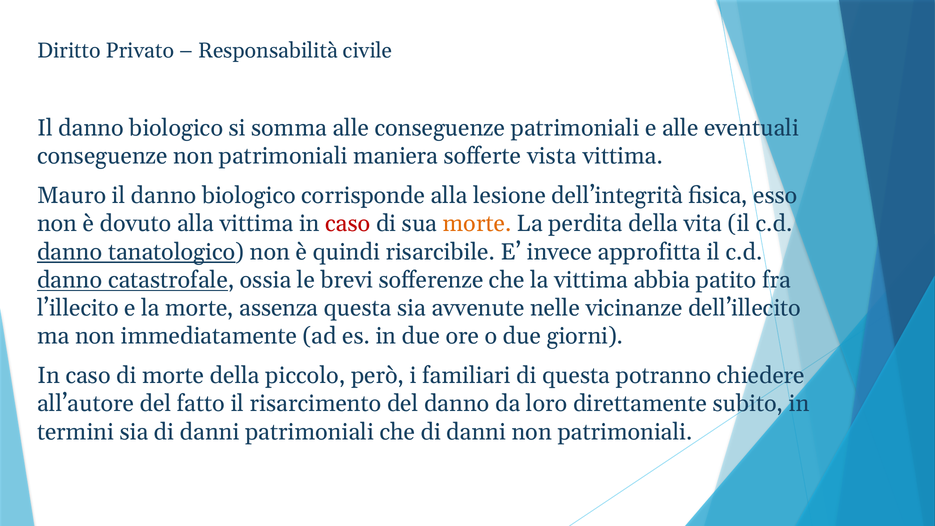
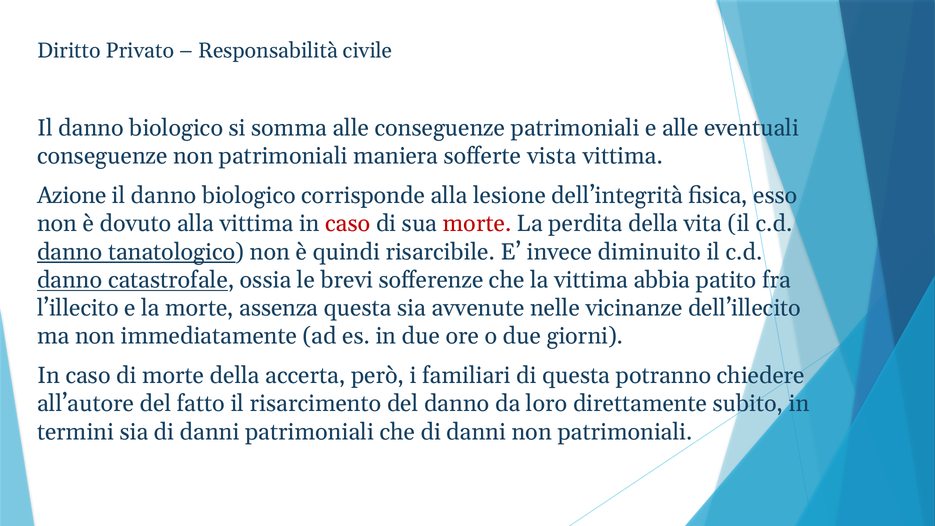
Mauro: Mauro -> Azione (72, 196)
morte colour: orange -> red (477, 224)
approfitta: approfitta -> diminuito (649, 252)
piccolo: piccolo -> accerta (305, 376)
